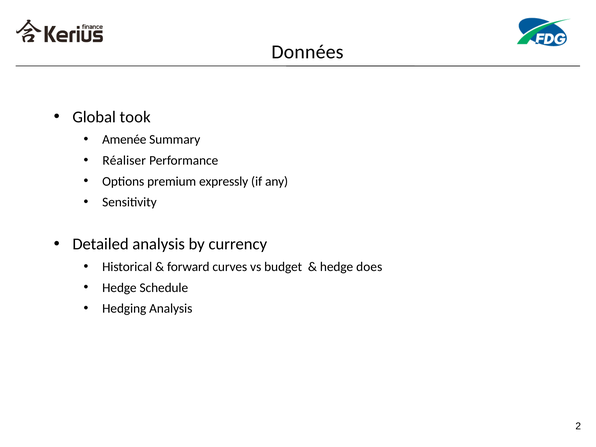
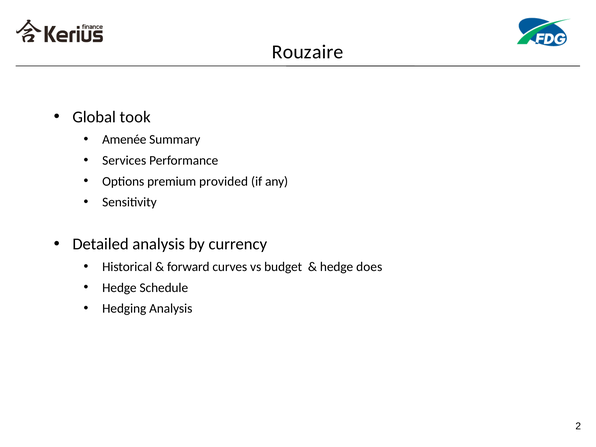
Données: Données -> Rouzaire (308, 52)
Réaliser: Réaliser -> Services (124, 160)
expressly: expressly -> provided (224, 181)
